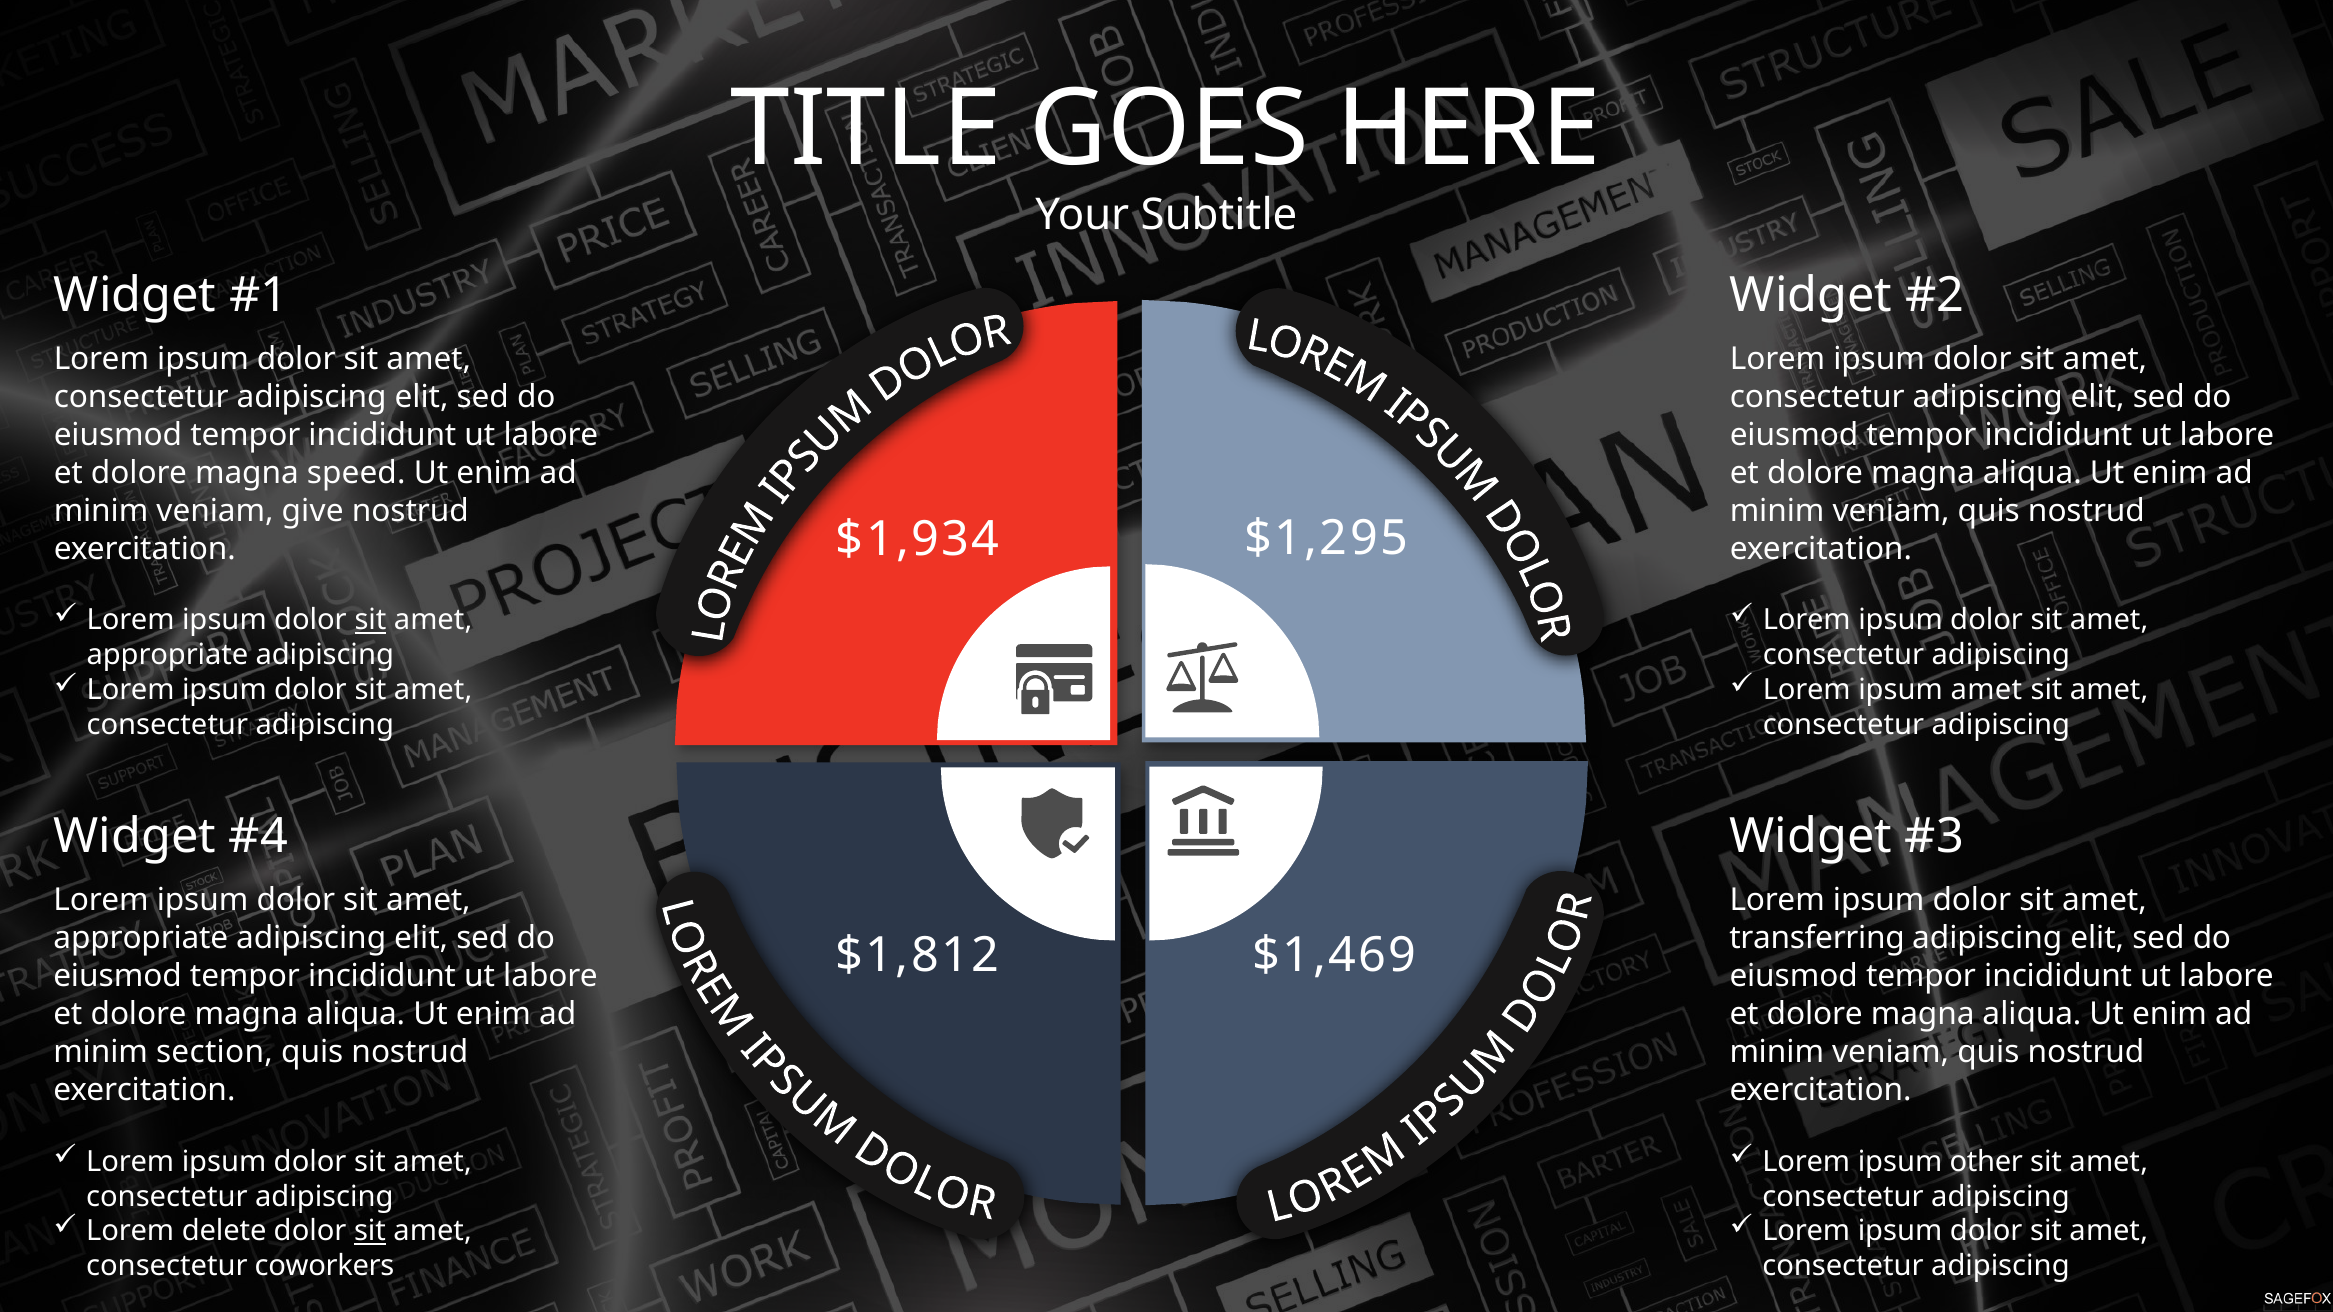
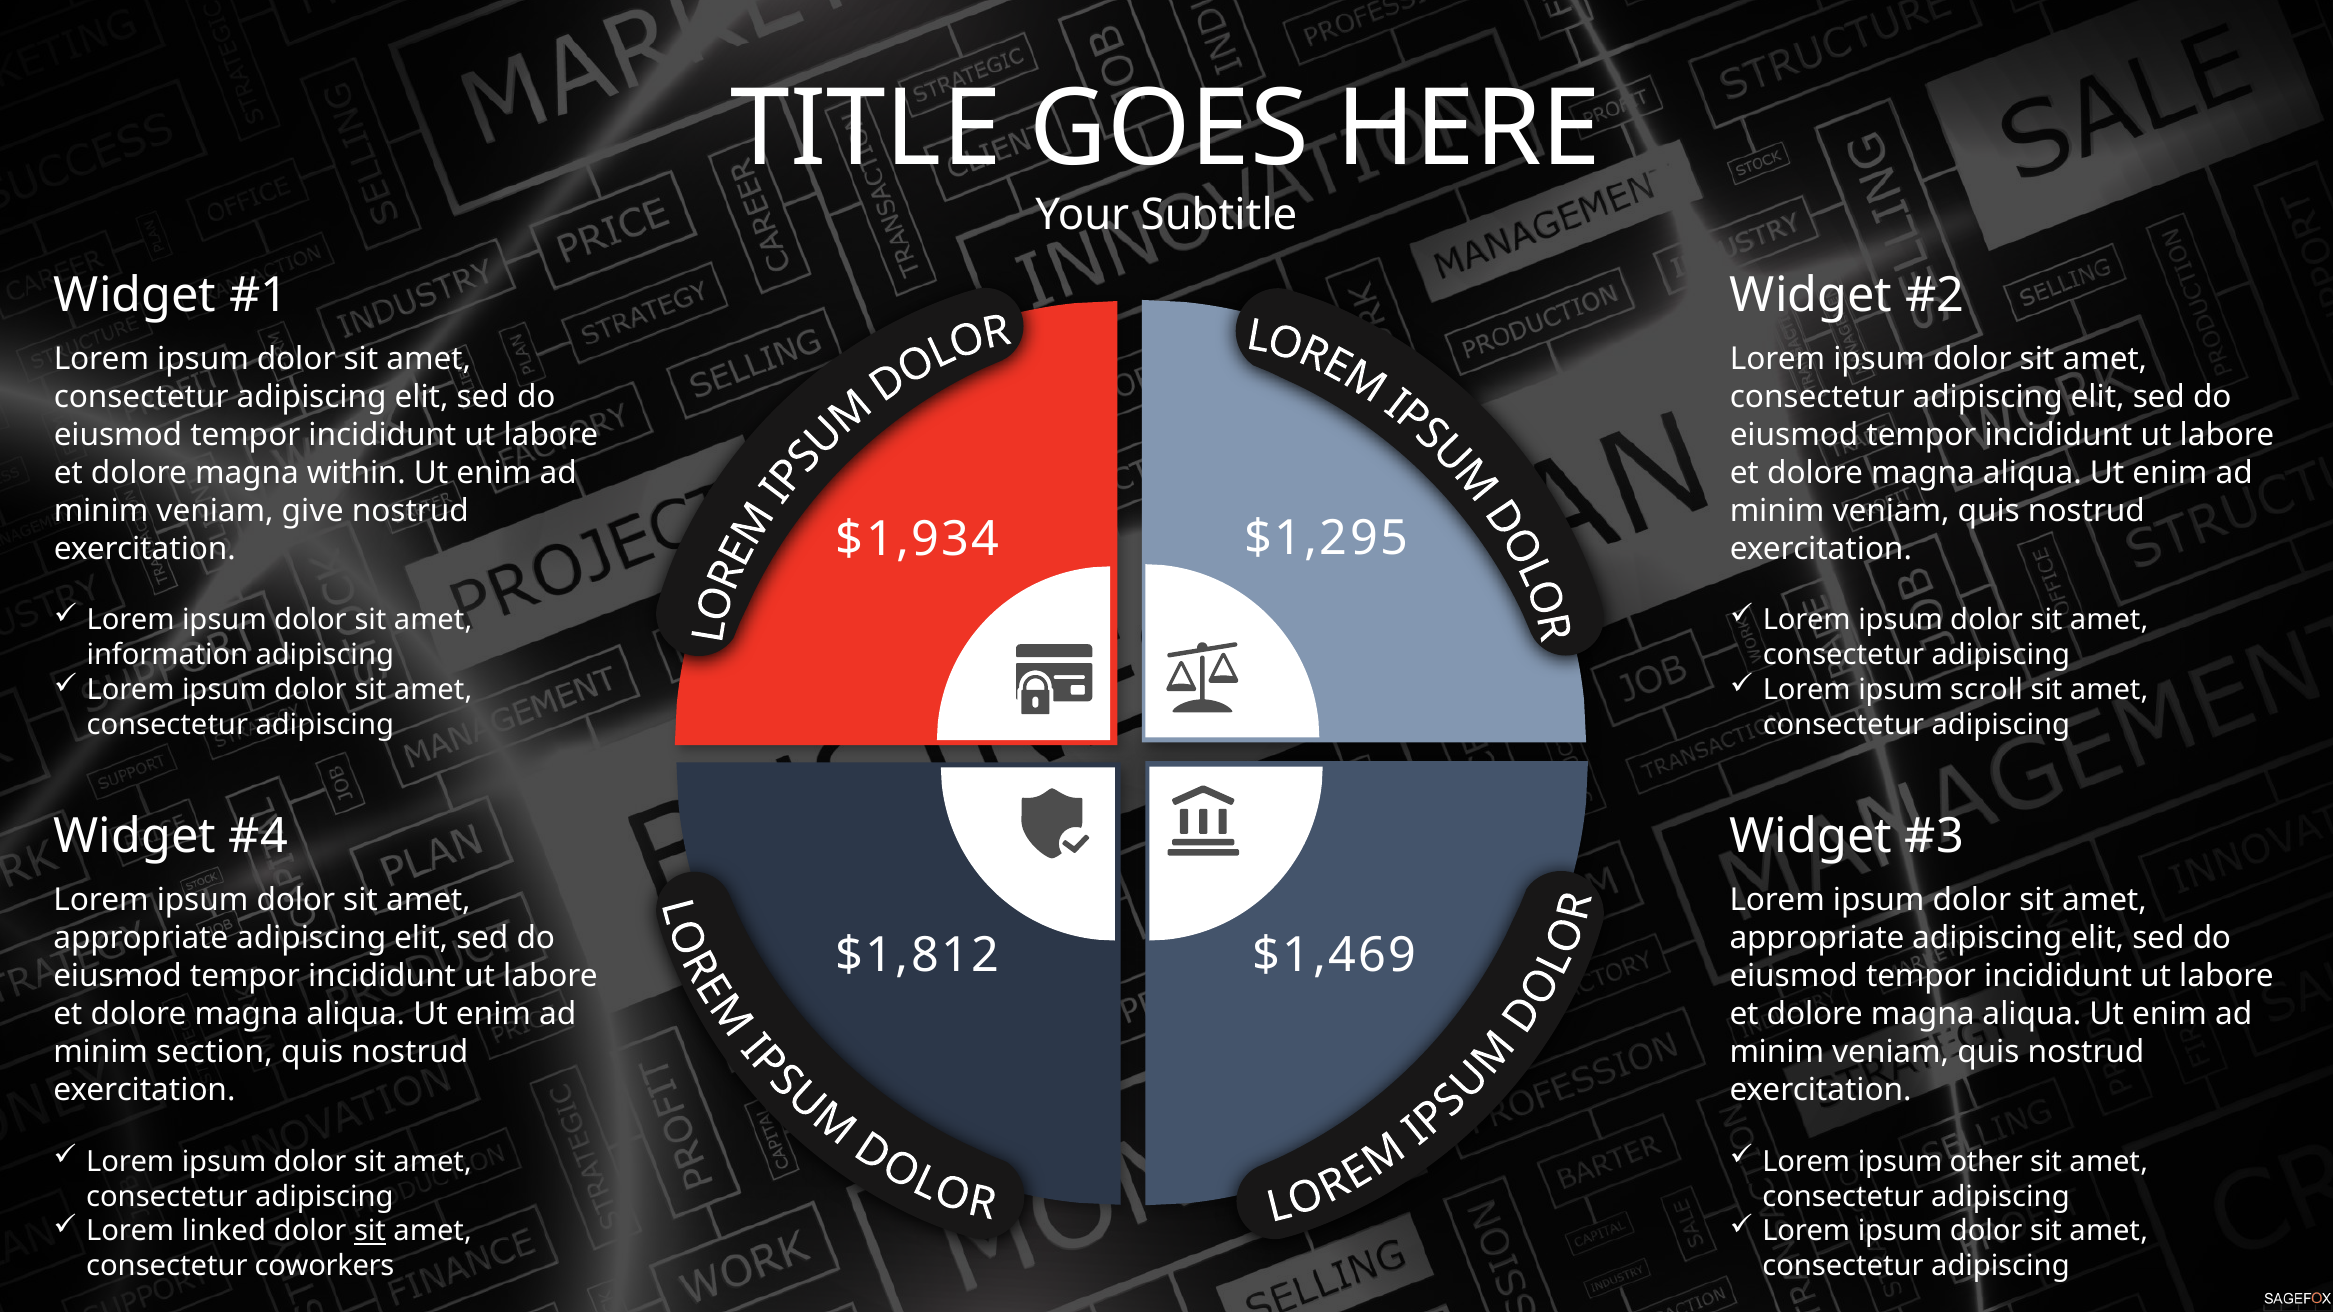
speed: speed -> within (356, 473)
sit underline: present -> none (370, 620)
appropriate: appropriate -> information (167, 655)
ipsum amet: amet -> scroll (1987, 690)
transferring: transferring -> appropriate (1817, 939)
delete: delete -> linked (224, 1232)
